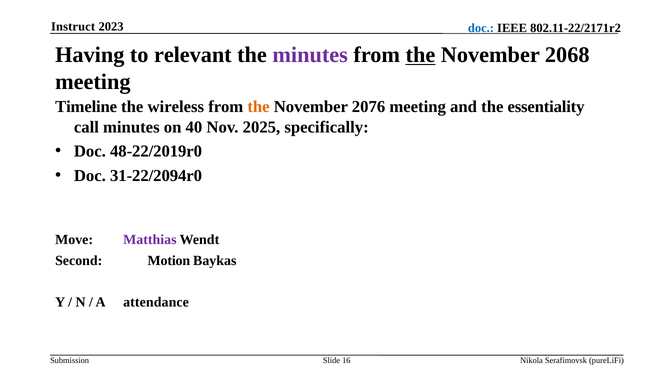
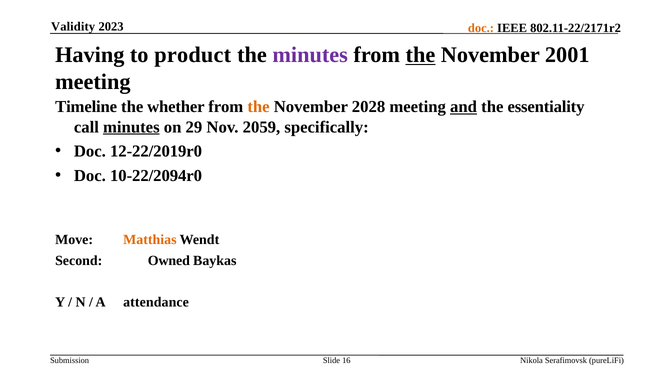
Instruct: Instruct -> Validity (73, 27)
doc colour: blue -> orange (481, 28)
relevant: relevant -> product (193, 55)
2068: 2068 -> 2001 (567, 55)
wireless: wireless -> whether (176, 107)
2076: 2076 -> 2028 (369, 107)
and underline: none -> present (464, 107)
minutes underline: none -> present (131, 127)
40: 40 -> 29 (194, 127)
2025: 2025 -> 2059 (261, 127)
48-22/2019r0: 48-22/2019r0 -> 12-22/2019r0 (156, 151)
31-22/2094r0: 31-22/2094r0 -> 10-22/2094r0 (156, 175)
Matthias colour: purple -> orange (150, 240)
Motion: Motion -> Owned (169, 260)
